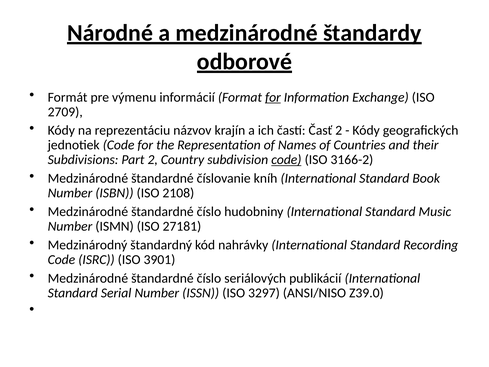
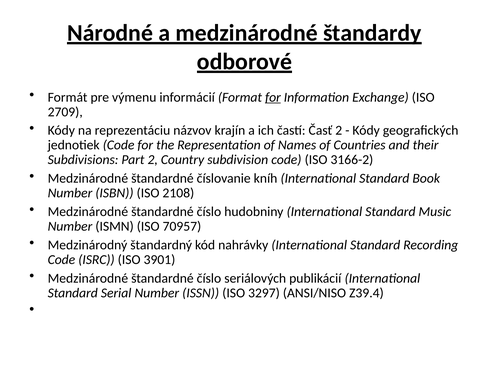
code underline: present -> none (286, 160)
27181: 27181 -> 70957 (182, 226)
Z39.0: Z39.0 -> Z39.4 (366, 293)
